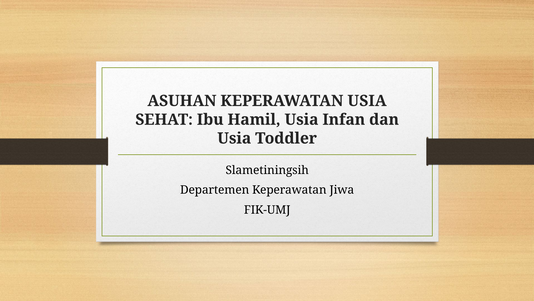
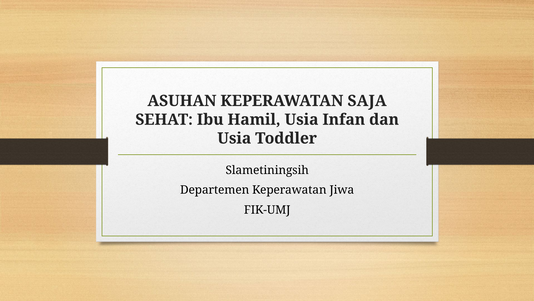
KEPERAWATAN USIA: USIA -> SAJA (367, 101)
